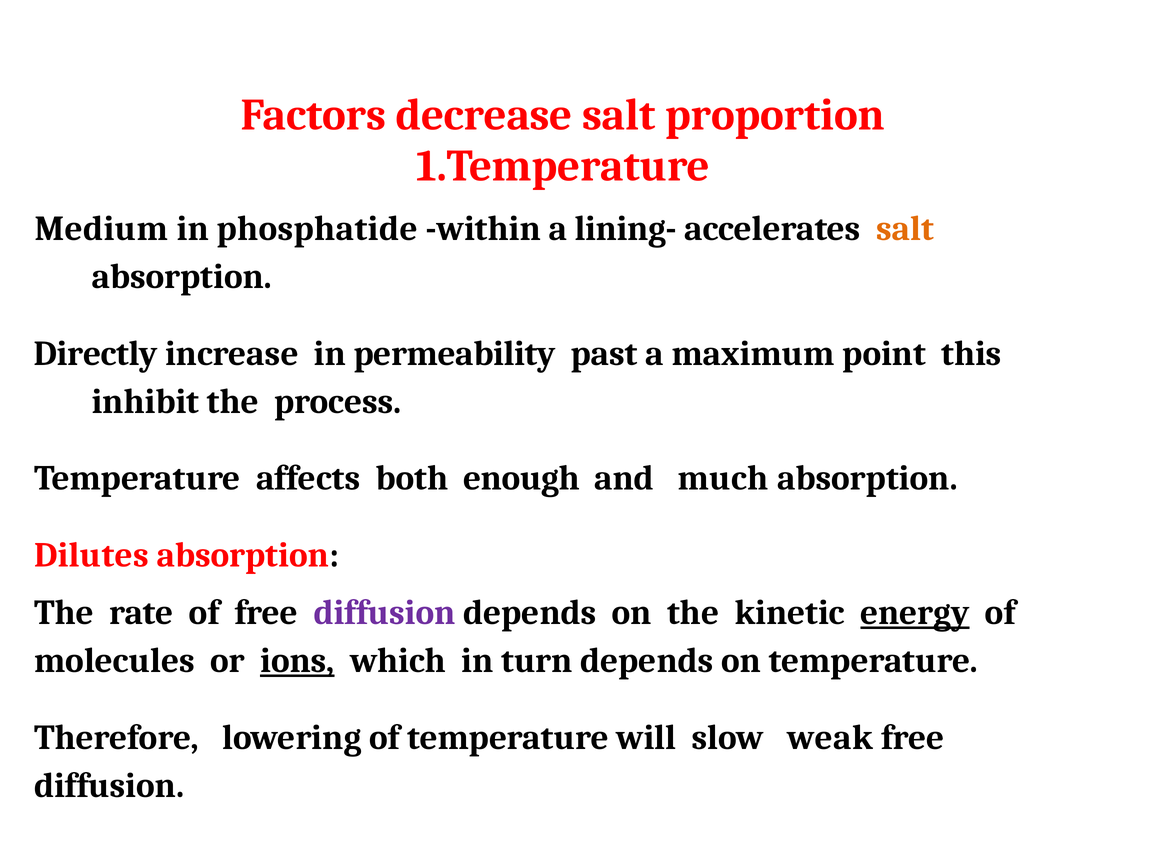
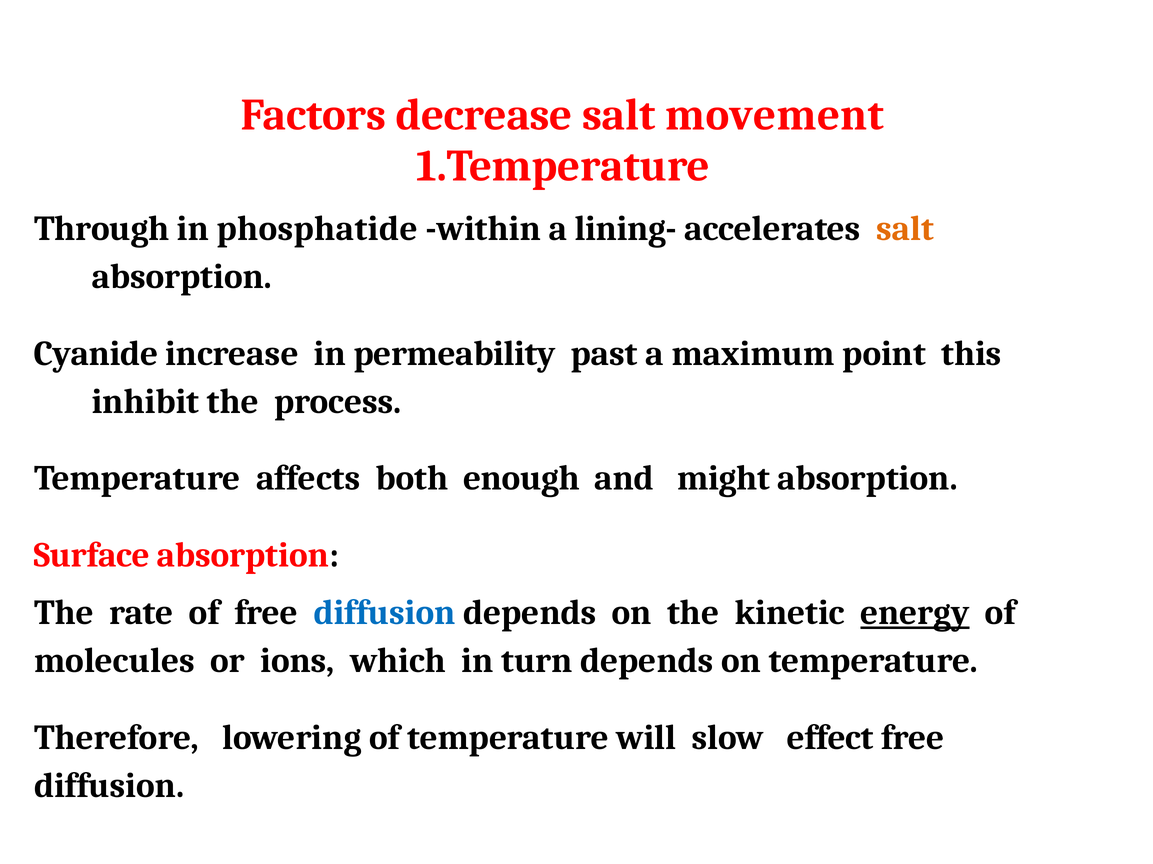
proportion: proportion -> movement (775, 115)
Medium: Medium -> Through (102, 229)
Directly: Directly -> Cyanide (96, 354)
much: much -> might (724, 479)
Dilutes: Dilutes -> Surface (92, 556)
diffusion colour: purple -> blue (385, 613)
ions underline: present -> none (297, 661)
weak: weak -> effect (830, 738)
